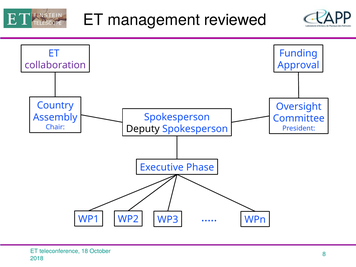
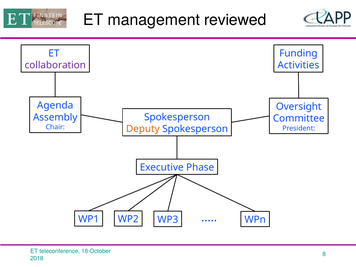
Approval: Approval -> Activities (298, 65)
Country: Country -> Agenda (55, 105)
Deputy colour: black -> orange (143, 129)
